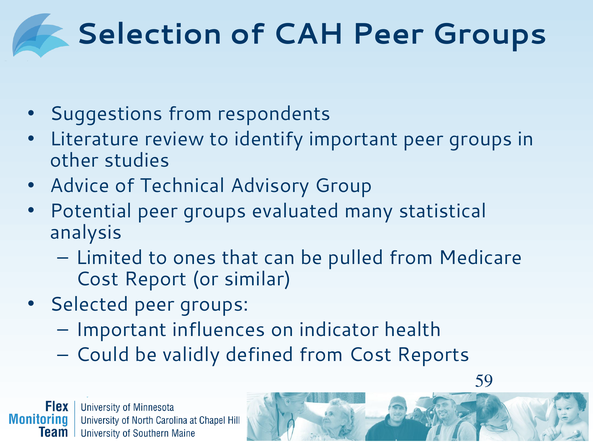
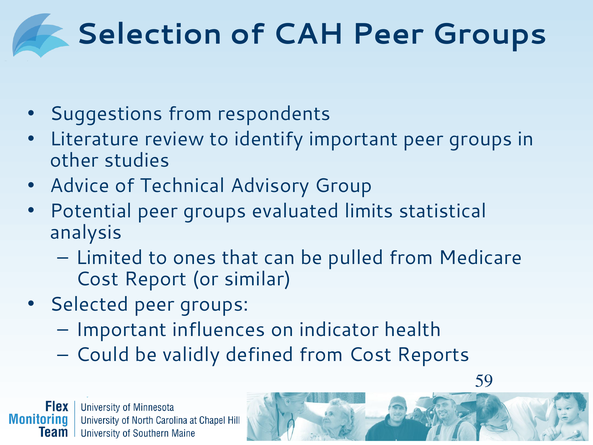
many: many -> limits (369, 211)
